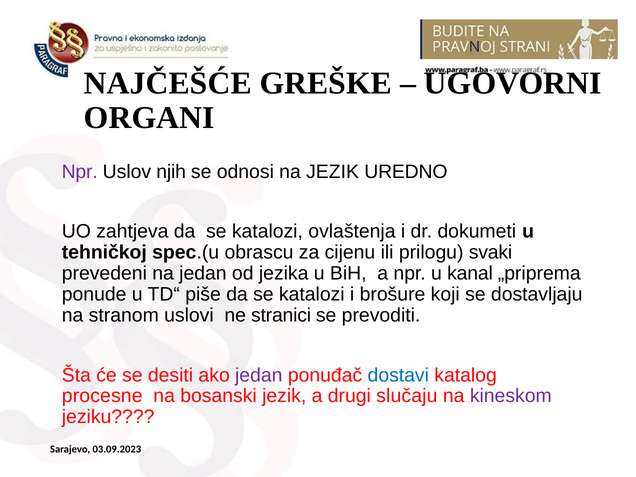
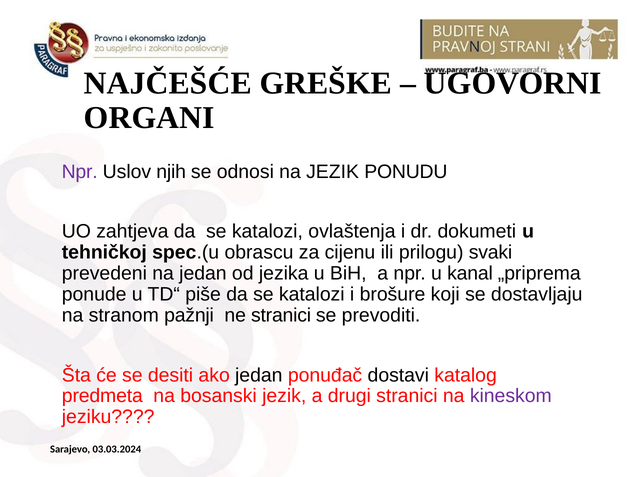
UREDNO: UREDNO -> PONUDU (406, 172)
uslovi: uslovi -> pažnji (189, 315)
jedan colour: purple -> black (259, 375)
dostavi colour: blue -> black (398, 375)
procesne: procesne -> predmeta (102, 396)
drugi slučaju: slučaju -> stranici (407, 396)
03.09.2023: 03.09.2023 -> 03.03.2024 (117, 449)
